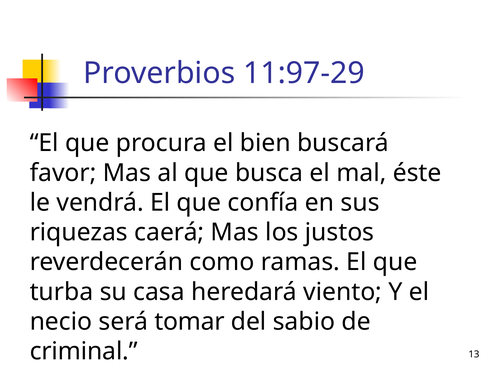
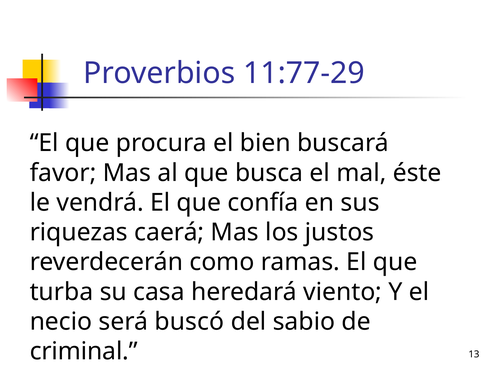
11:97-29: 11:97-29 -> 11:77-29 (304, 73)
tomar: tomar -> buscó (189, 321)
